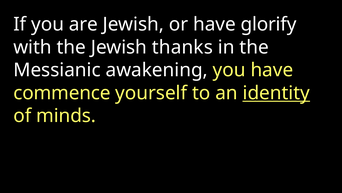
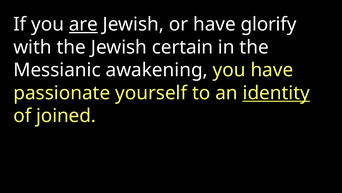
are underline: none -> present (83, 24)
thanks: thanks -> certain (183, 47)
commence: commence -> passionate (62, 93)
minds: minds -> joined (66, 115)
